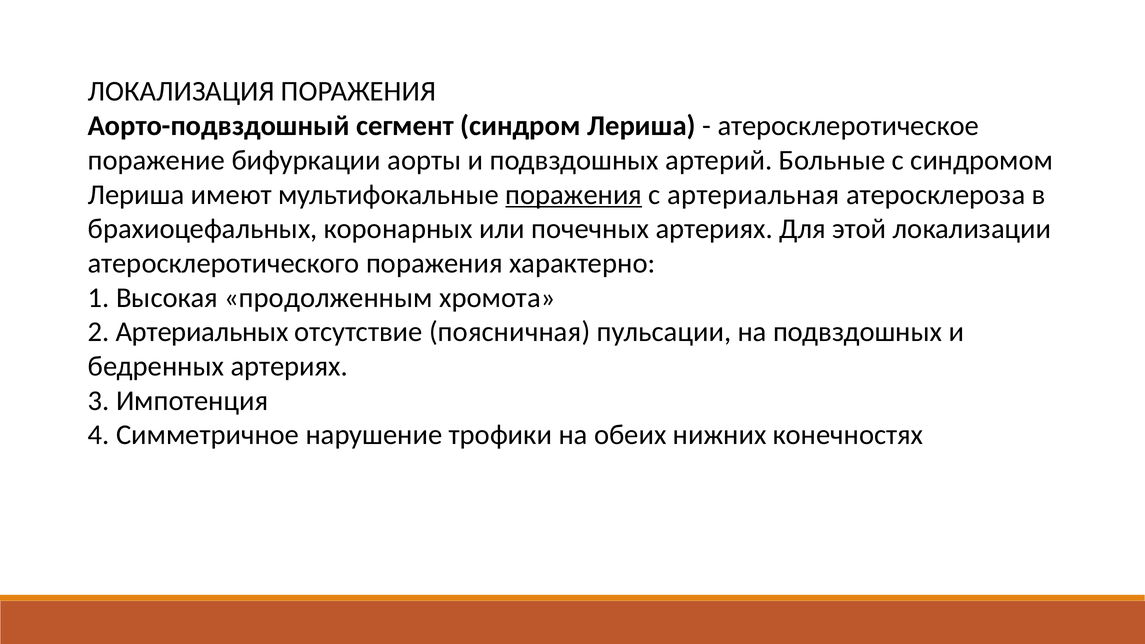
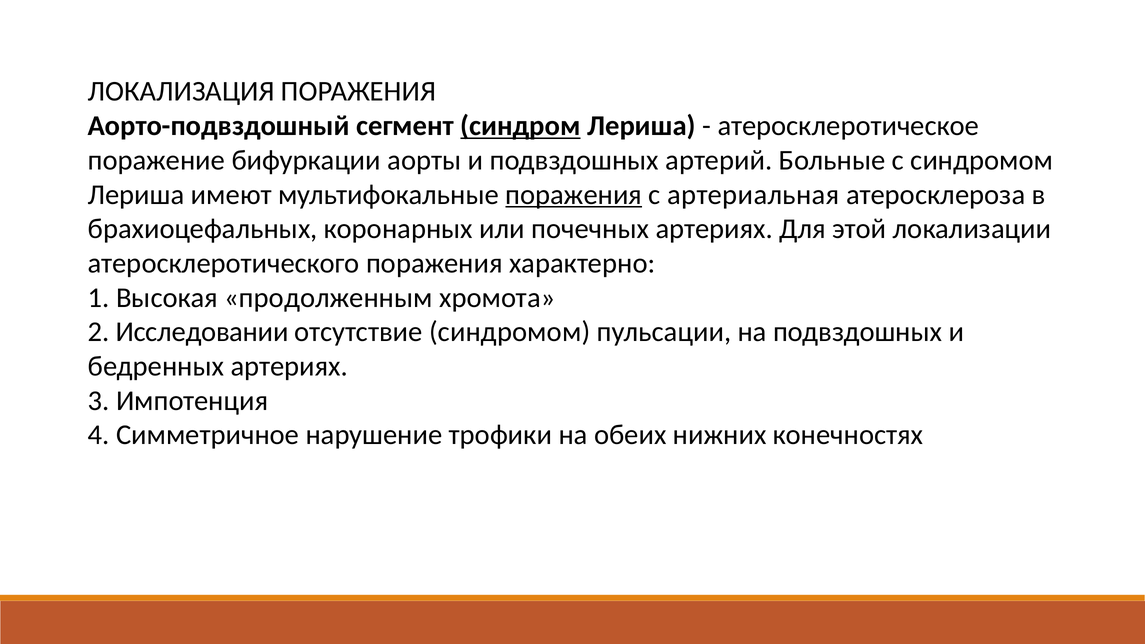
синдром underline: none -> present (521, 126)
Артериальных: Артериальных -> Исследовании (202, 332)
отсутствие поясничная: поясничная -> синдромом (510, 332)
